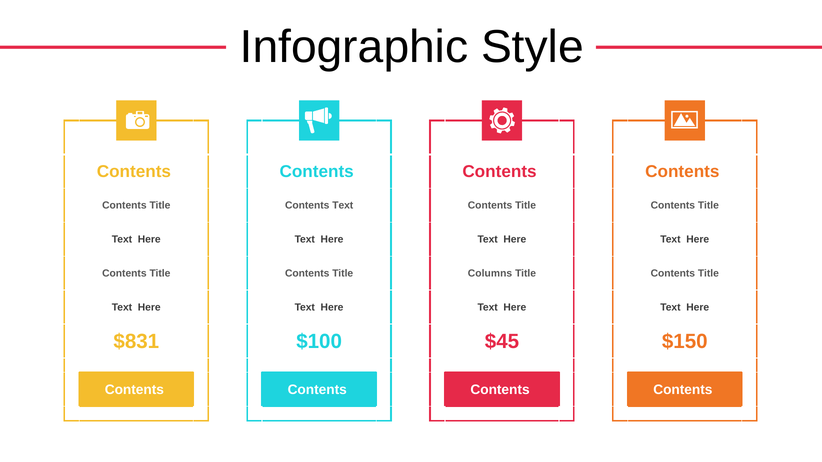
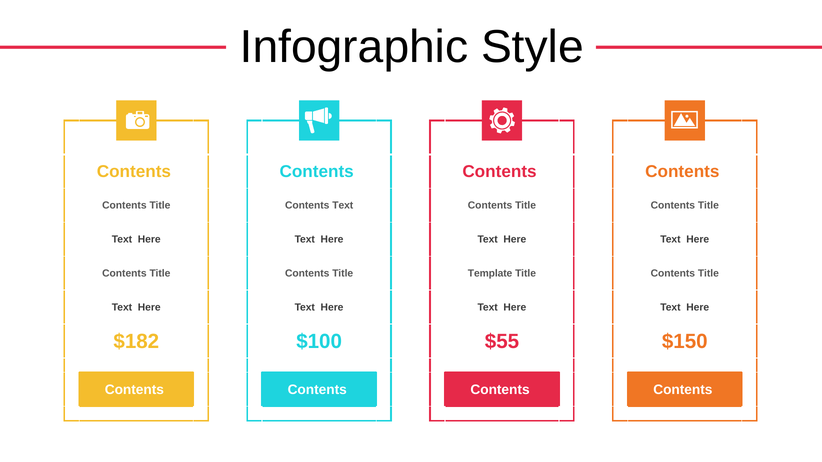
Columns: Columns -> Template (490, 274)
$831: $831 -> $182 (136, 342)
$45: $45 -> $55 (502, 342)
